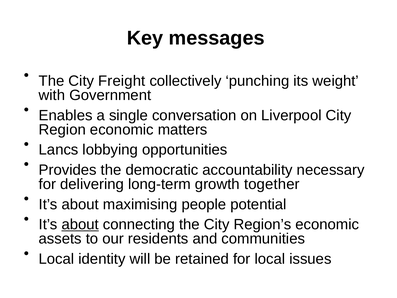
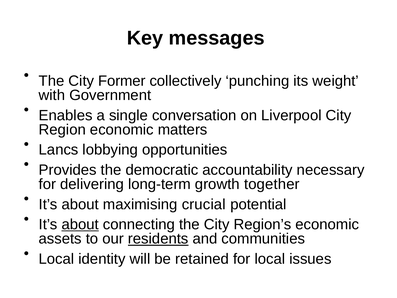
Freight: Freight -> Former (122, 81)
people: people -> crucial (204, 204)
residents underline: none -> present (158, 239)
